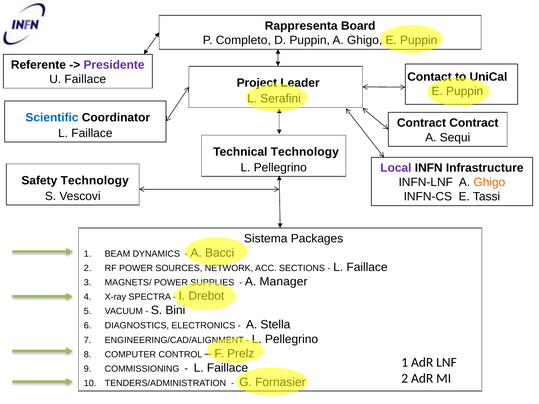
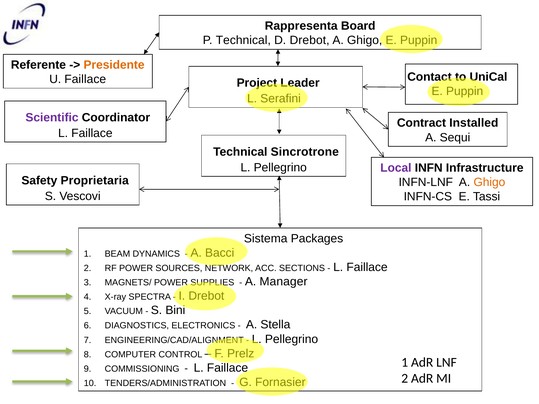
P Completo: Completo -> Technical (243, 40)
D Puppin: Puppin -> Drebot (310, 40)
Presidente colour: purple -> orange (114, 65)
Scientific colour: blue -> purple (52, 118)
Contract Contract: Contract -> Installed (474, 123)
Technical Technology: Technology -> Sincrotrone (305, 152)
Safety Technology: Technology -> Proprietaria (95, 181)
